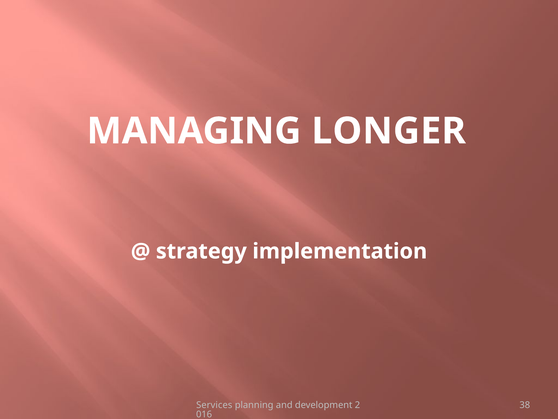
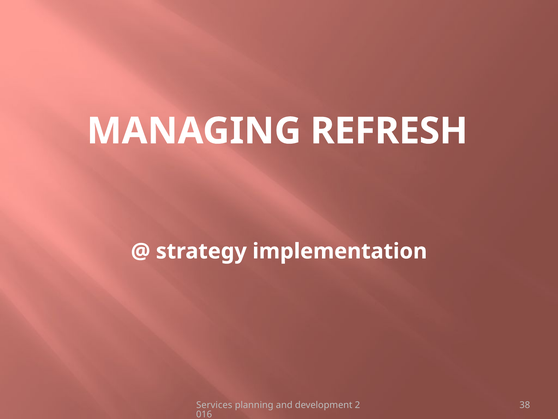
LONGER: LONGER -> REFRESH (389, 131)
